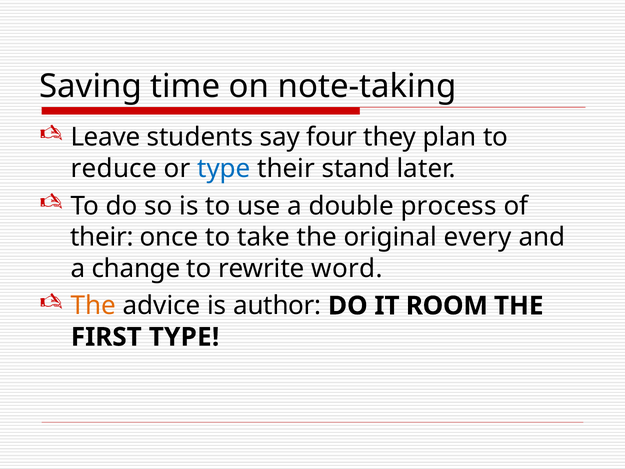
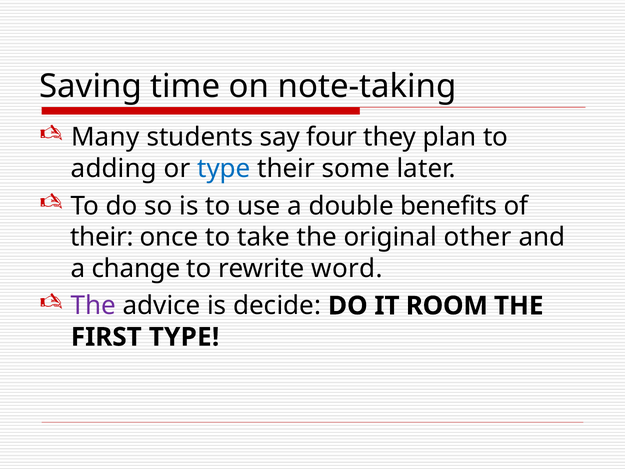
Leave: Leave -> Many (105, 137)
reduce: reduce -> adding (114, 168)
stand: stand -> some (356, 168)
process: process -> benefits (449, 206)
every: every -> other (478, 237)
The colour: orange -> purple (93, 306)
author: author -> decide (277, 306)
